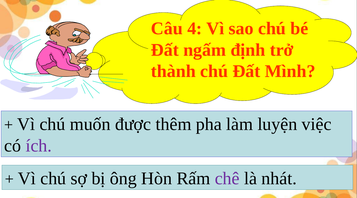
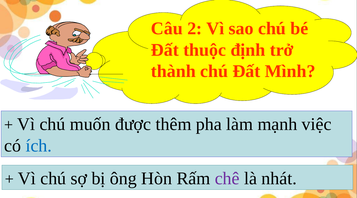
4: 4 -> 2 (195, 28)
ngấm: ngấm -> thuộc (205, 50)
luyện: luyện -> mạnh (277, 125)
ích colour: purple -> blue (39, 146)
